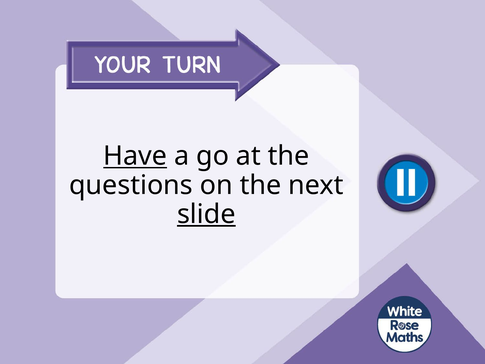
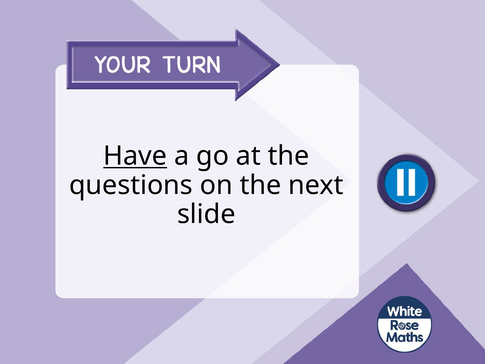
slide underline: present -> none (206, 214)
